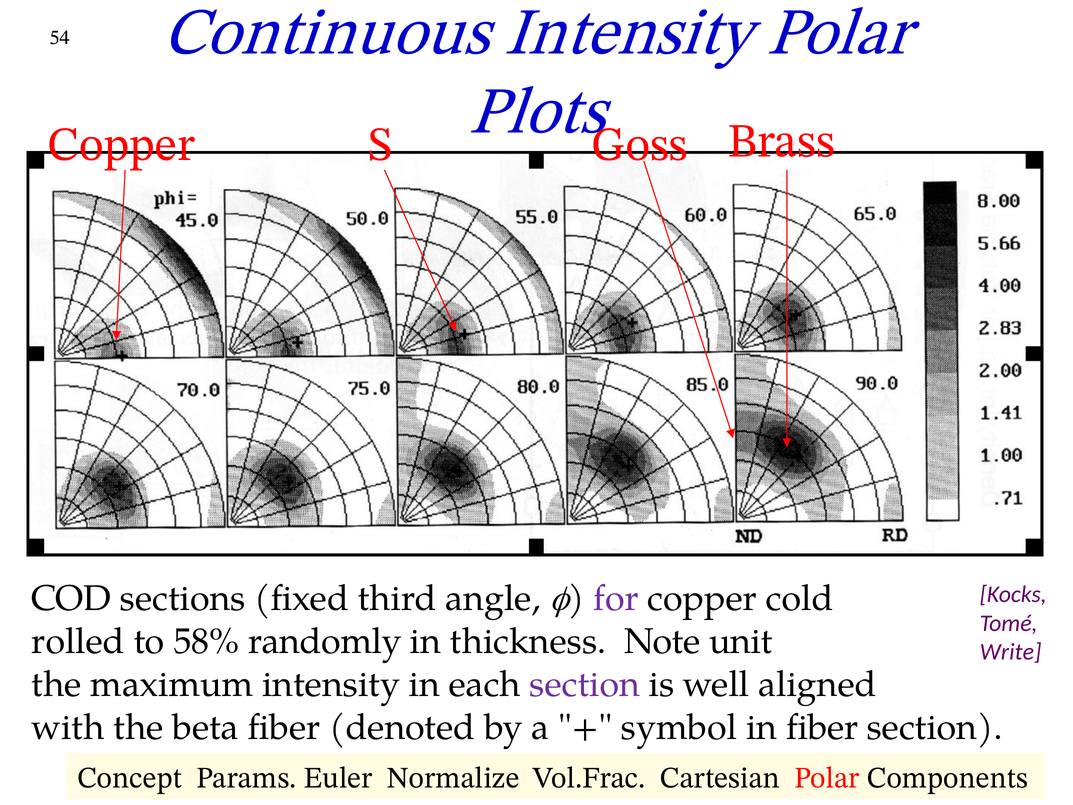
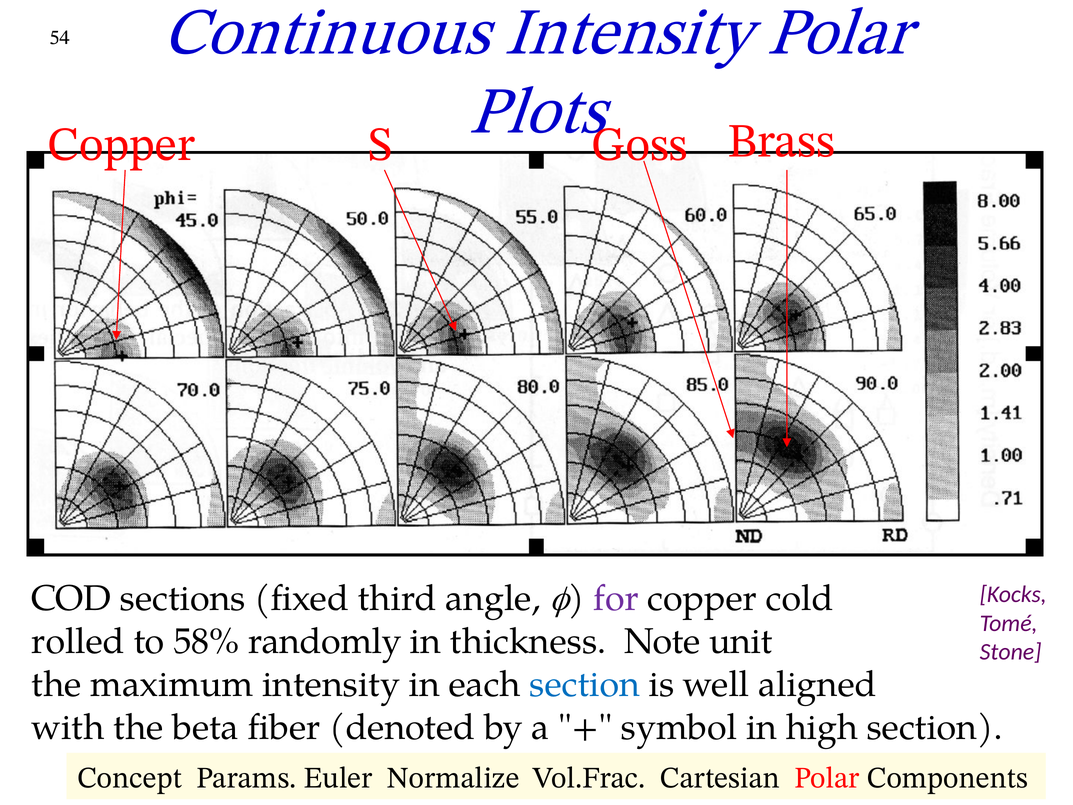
Write: Write -> Stone (1011, 652)
section colour: purple -> blue (585, 684)
in fiber: fiber -> high (822, 727)
